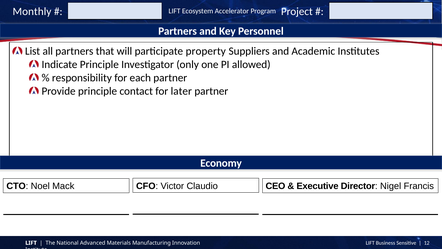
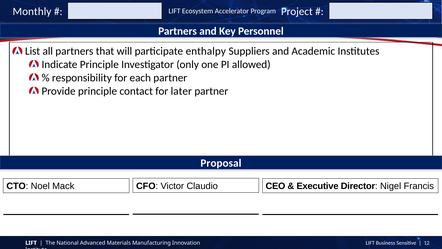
property: property -> enthalpy (206, 51)
Economy: Economy -> Proposal (221, 163)
